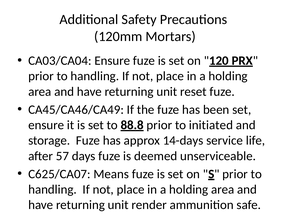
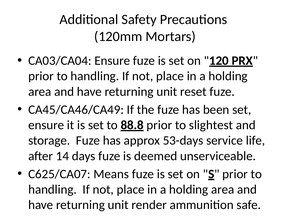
initiated: initiated -> slightest (211, 125)
14-days: 14-days -> 53-days (183, 141)
57: 57 -> 14 (63, 156)
